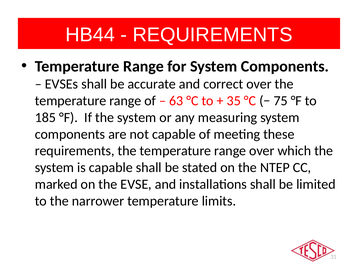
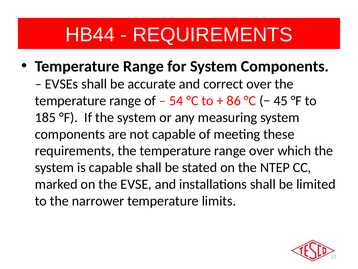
63: 63 -> 54 (176, 101)
35: 35 -> 86 (234, 101)
75: 75 -> 45 (281, 101)
